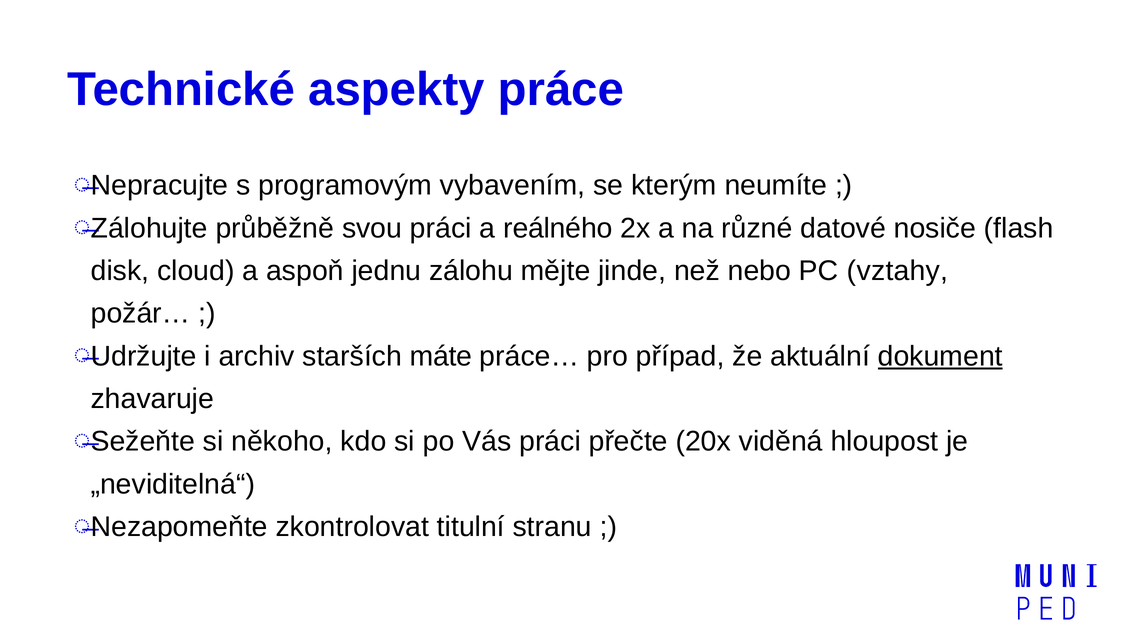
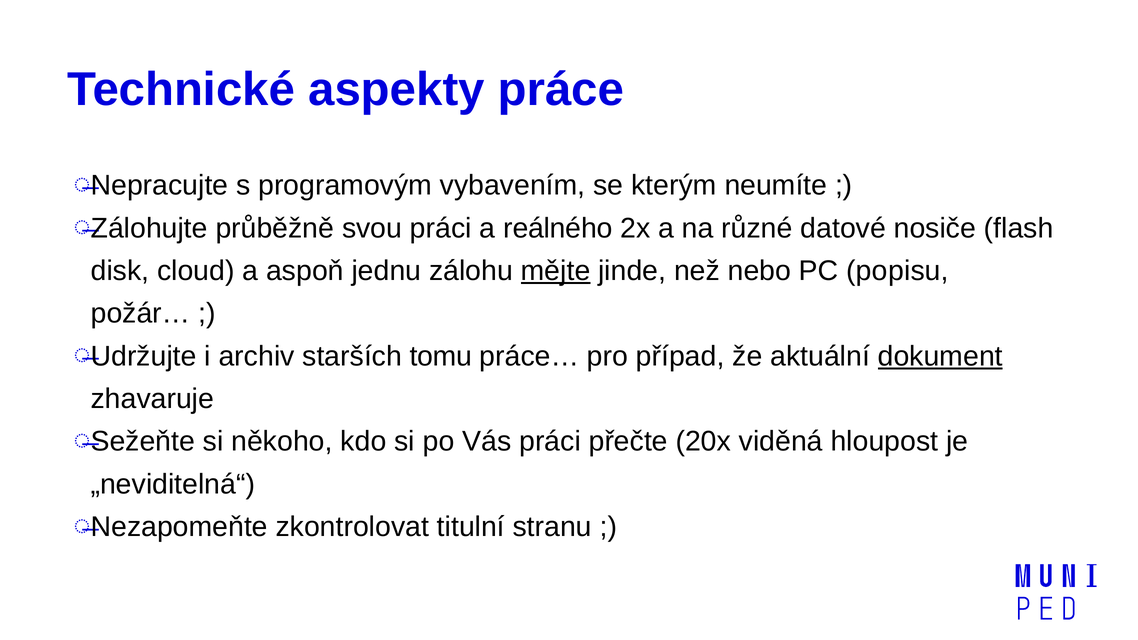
mějte underline: none -> present (556, 271)
vztahy: vztahy -> popisu (898, 271)
máte: máte -> tomu (441, 356)
